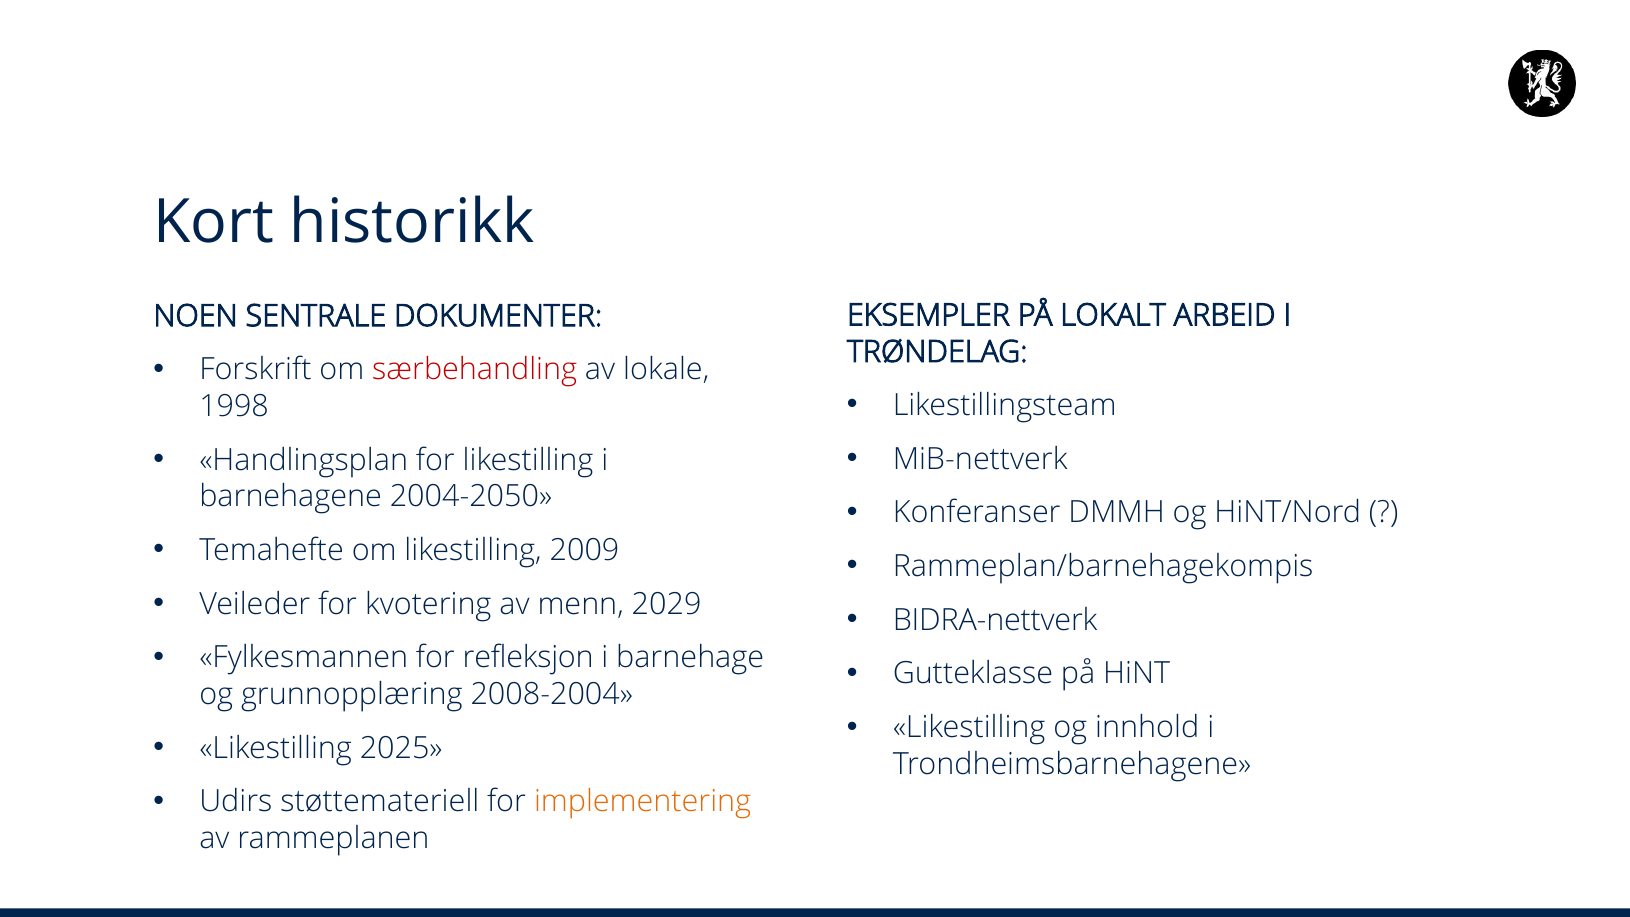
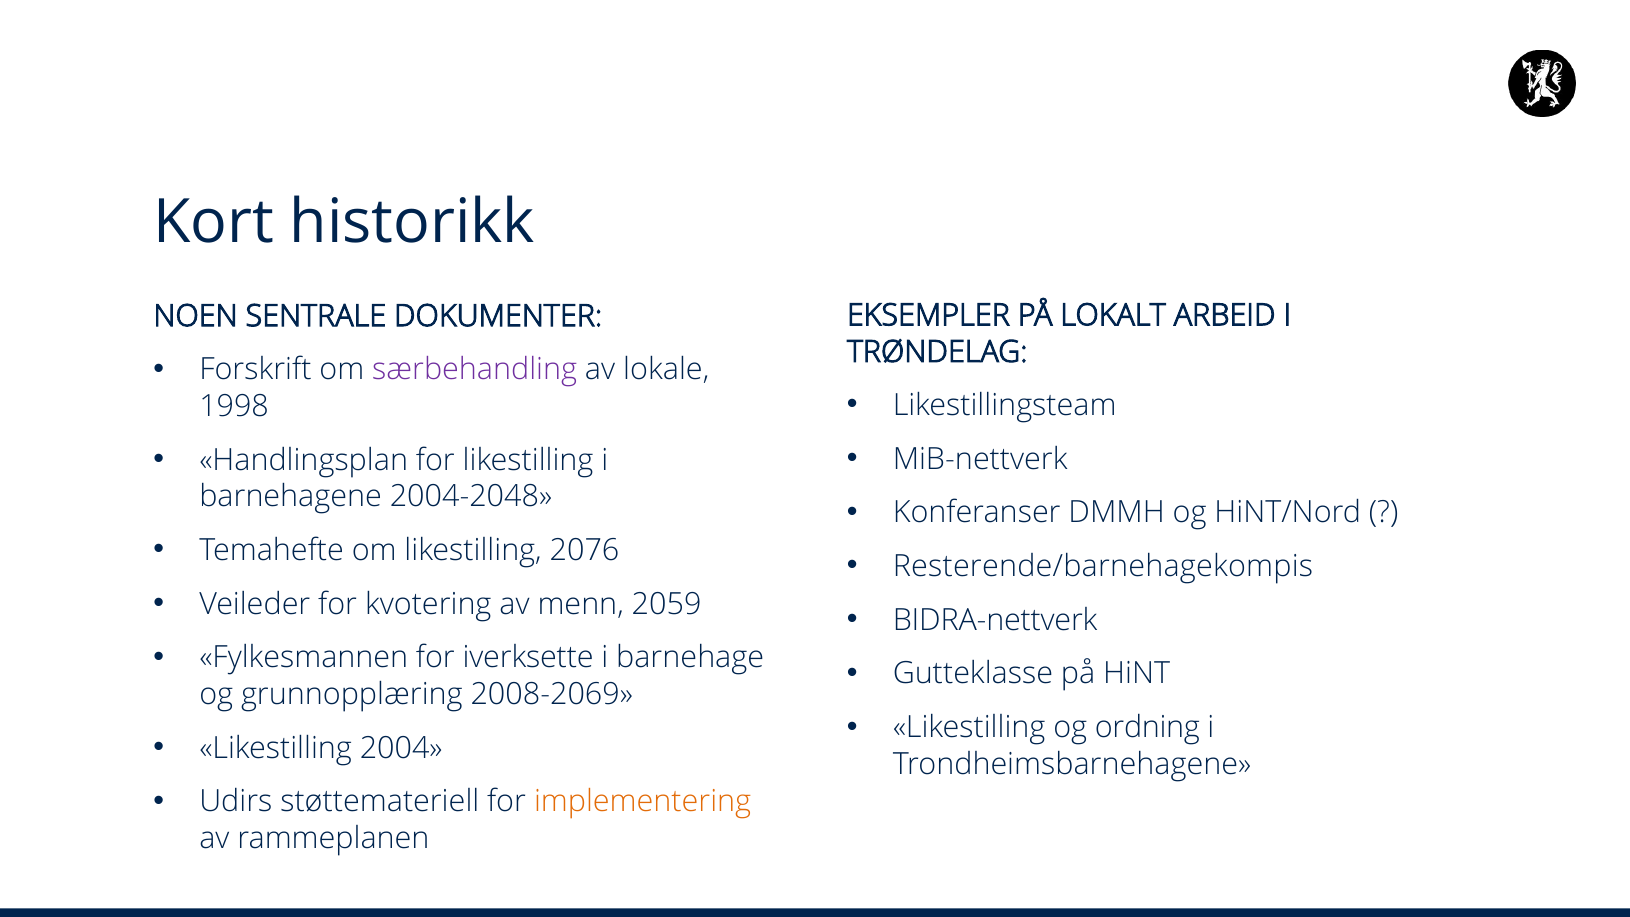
særbehandling colour: red -> purple (475, 370)
2004-2050: 2004-2050 -> 2004-2048 (471, 497)
2009: 2009 -> 2076 (585, 550)
Rammeplan/barnehagekompis: Rammeplan/barnehagekompis -> Resterende/barnehagekompis (1103, 566)
2029: 2029 -> 2059 (667, 604)
refleksjon: refleksjon -> iverksette (528, 658)
2008-2004: 2008-2004 -> 2008-2069 (552, 694)
innhold: innhold -> ordning (1147, 727)
2025: 2025 -> 2004 (401, 748)
